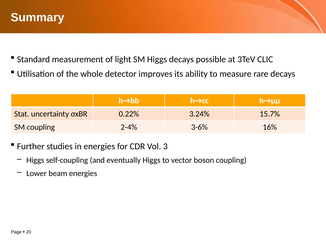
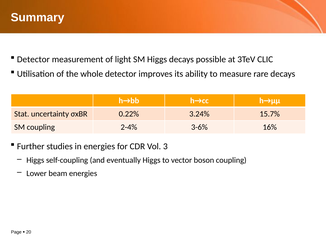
Standard: Standard -> Detector (33, 59)
